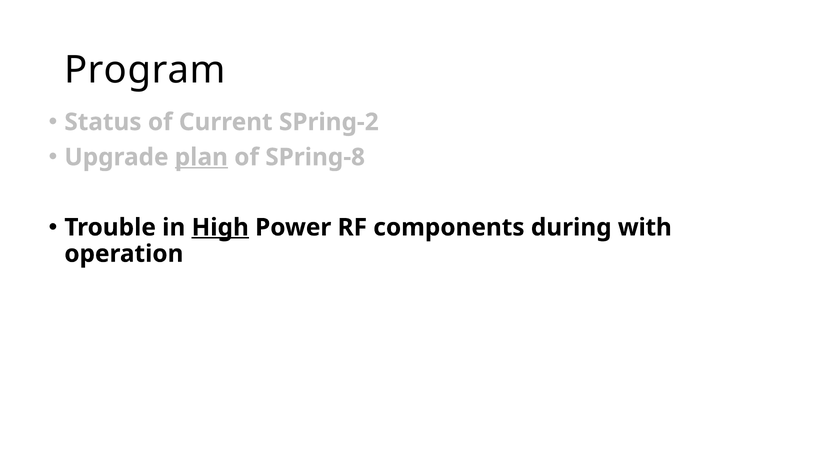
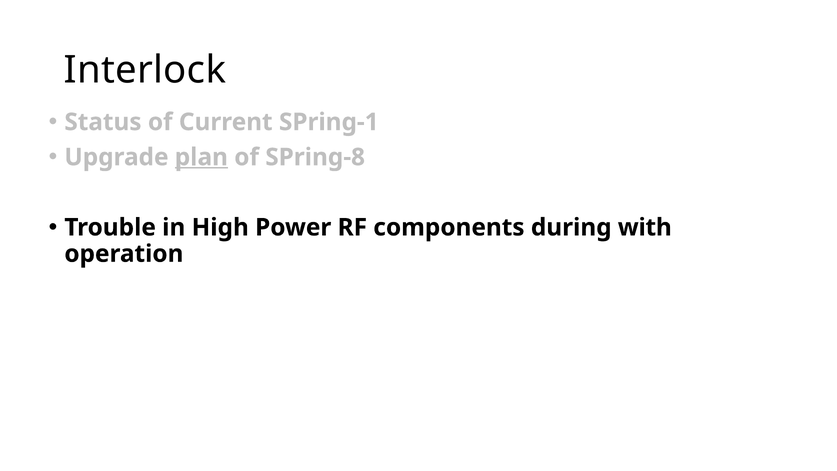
Program: Program -> Interlock (145, 70)
SPring-2: SPring-2 -> SPring-1 (329, 122)
High underline: present -> none (220, 227)
